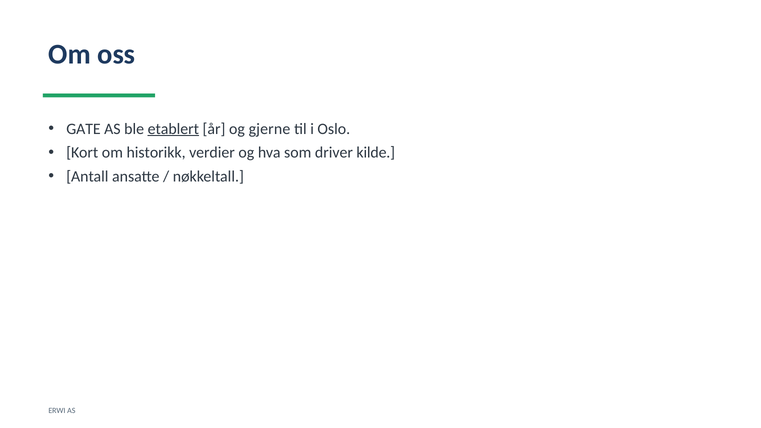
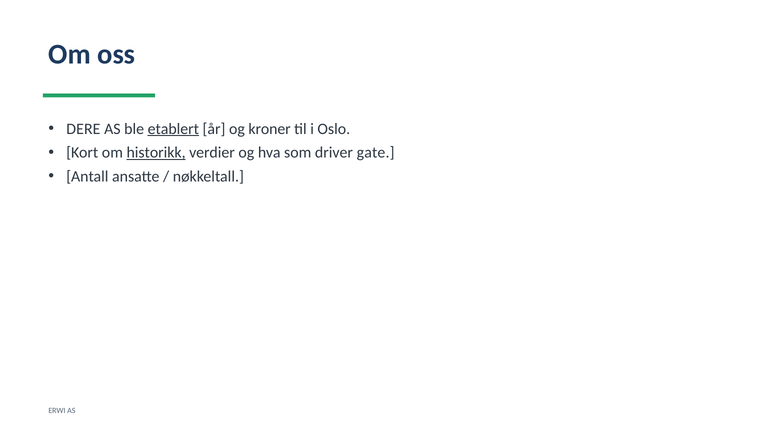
GATE: GATE -> DERE (83, 129)
gjerne: gjerne -> kroner (270, 129)
historikk underline: none -> present (156, 153)
kilde: kilde -> gate (376, 153)
